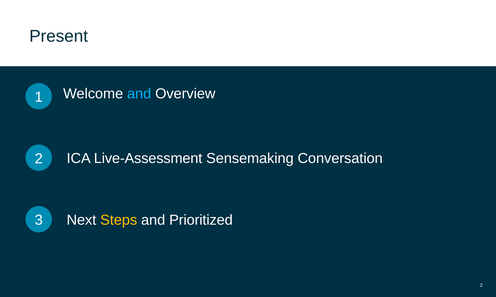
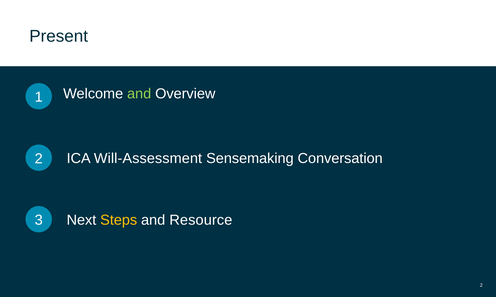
and colour: light blue -> light green (139, 94)
Live-Assessment: Live-Assessment -> Will-Assessment (148, 159)
Prioritized: Prioritized -> Resource (201, 221)
